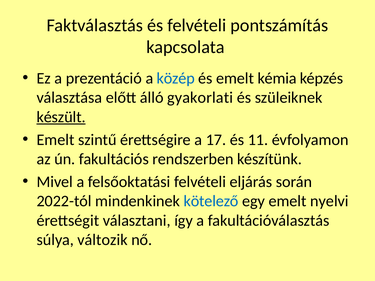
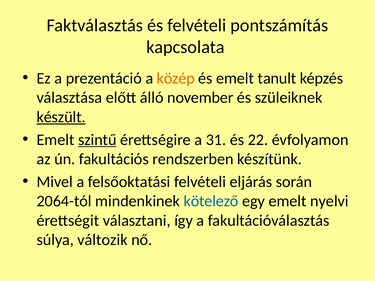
közép colour: blue -> orange (176, 78)
kémia: kémia -> tanult (277, 78)
gyakorlati: gyakorlati -> november (200, 98)
szintű underline: none -> present (97, 140)
17: 17 -> 31 (216, 140)
11: 11 -> 22 (258, 140)
2022-tól: 2022-tól -> 2064-tól (64, 201)
